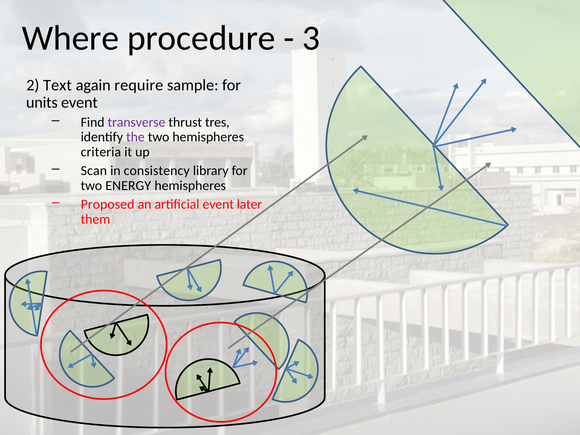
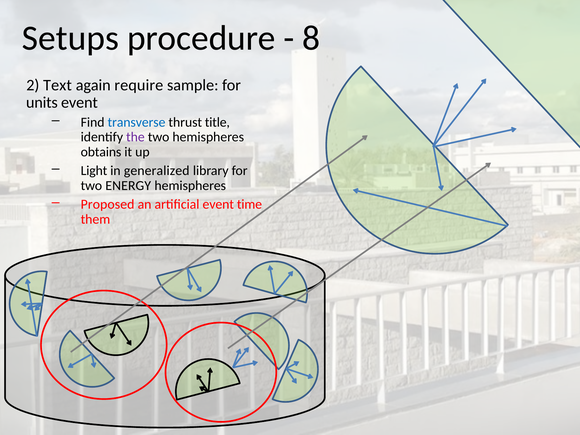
Where: Where -> Setups (70, 38)
3: 3 -> 8 (311, 38)
transverse colour: purple -> blue (137, 122)
tres: tres -> title (217, 122)
criteria: criteria -> obtains (101, 152)
Scan: Scan -> Light (94, 171)
consistency: consistency -> generalized (157, 171)
later: later -> time (249, 204)
